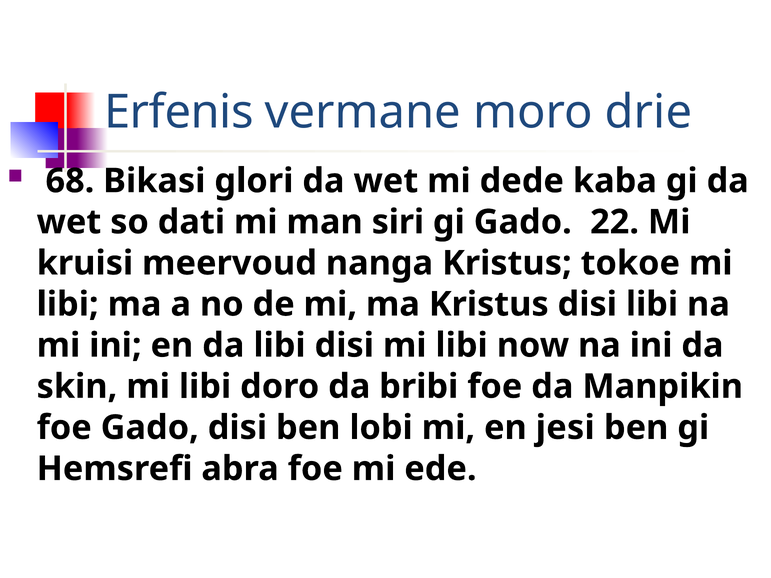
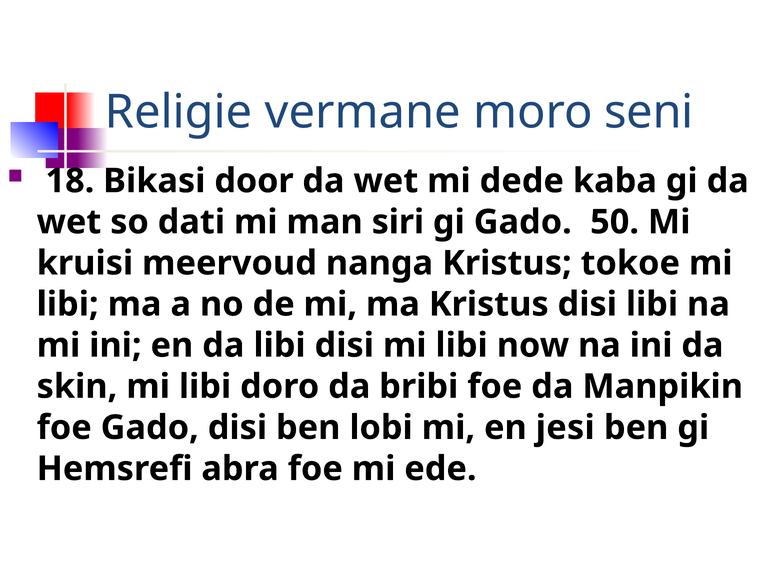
Erfenis: Erfenis -> Religie (179, 112)
drie: drie -> seni (649, 112)
68: 68 -> 18 (70, 181)
glori: glori -> door (254, 181)
22: 22 -> 50 (615, 222)
